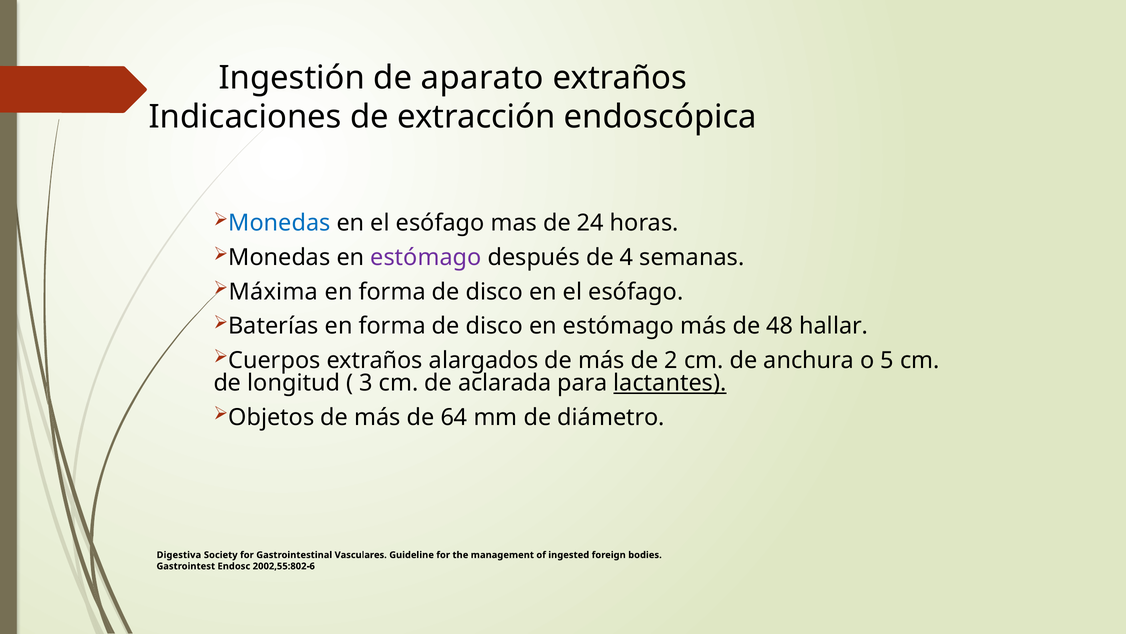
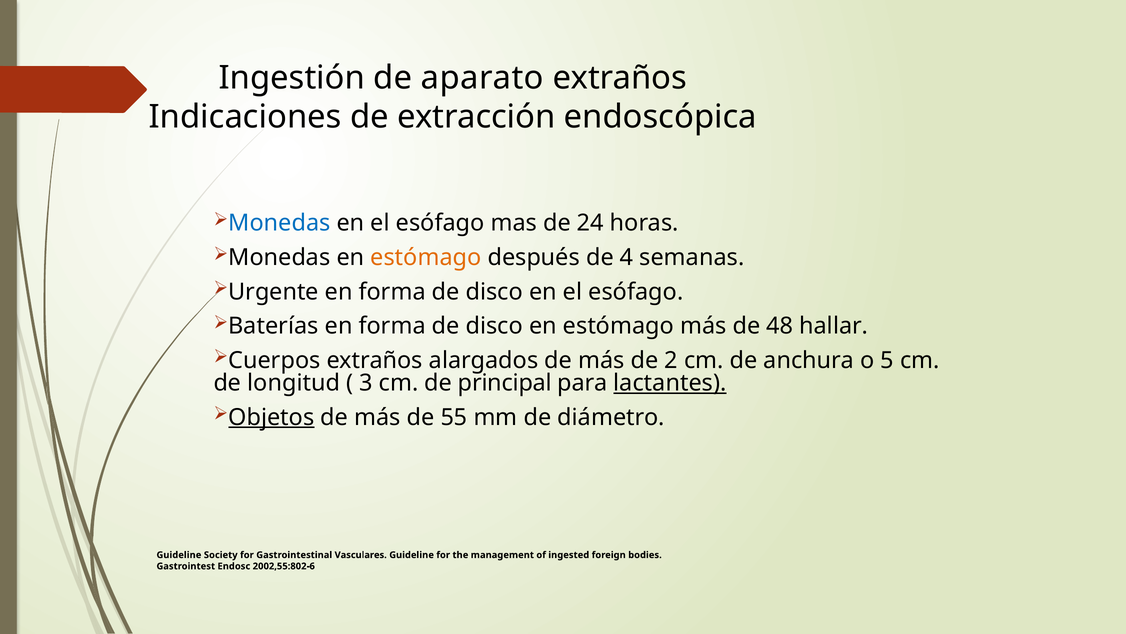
estómago colour: purple -> orange (426, 257)
Máxima: Máxima -> Urgente (273, 291)
aclarada: aclarada -> principal (505, 383)
Objetos underline: none -> present (271, 417)
64: 64 -> 55 (454, 417)
Digestiva: Digestiva -> Guideline (179, 554)
